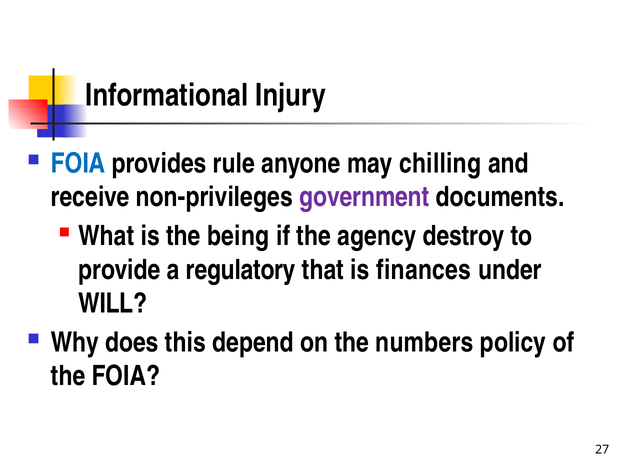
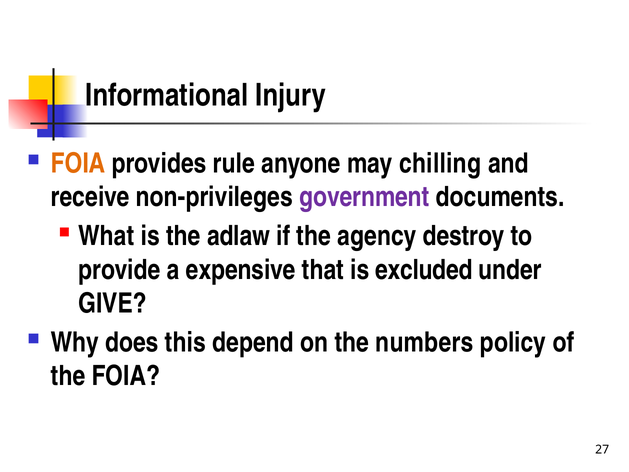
FOIA colour: blue -> orange (78, 163)
being: being -> adlaw (239, 236)
regulatory: regulatory -> expensive (241, 270)
finances: finances -> excluded (424, 270)
WILL: WILL -> GIVE (113, 303)
